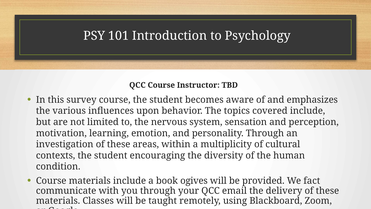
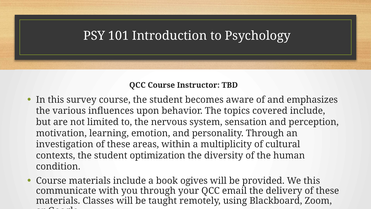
encouraging: encouraging -> optimization (158, 155)
We fact: fact -> this (312, 180)
